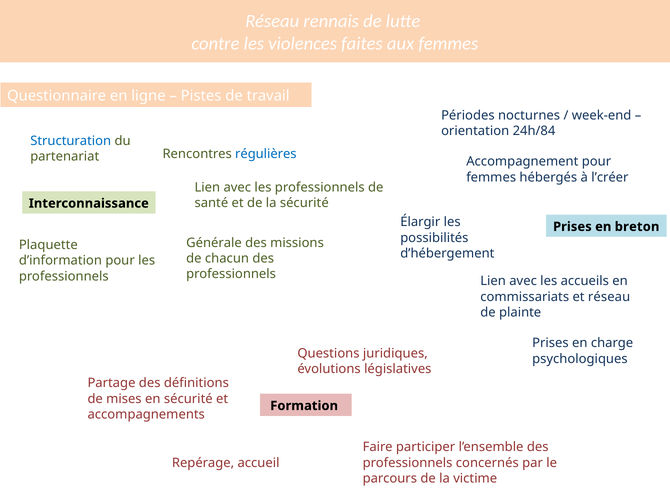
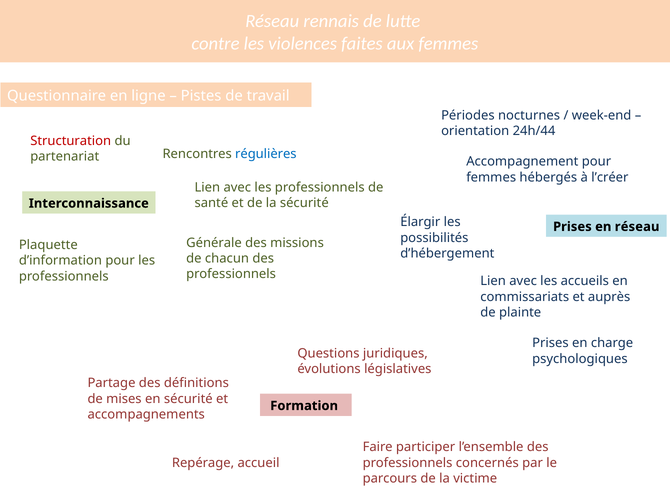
24h/84: 24h/84 -> 24h/44 (534, 131)
Structuration colour: blue -> red (71, 141)
en breton: breton -> réseau (637, 227)
et réseau: réseau -> auprès (609, 297)
